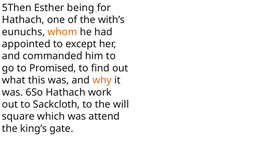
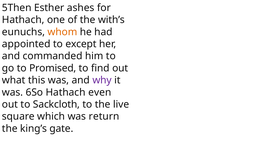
being: being -> ashes (81, 8)
why colour: orange -> purple (102, 80)
work: work -> even (100, 92)
will: will -> live (121, 105)
attend: attend -> return (104, 117)
